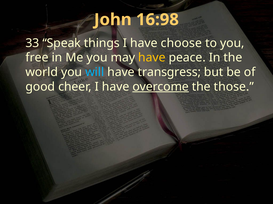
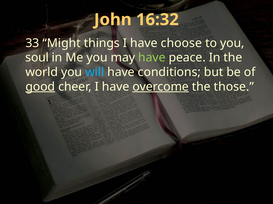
16:98: 16:98 -> 16:32 (157, 20)
Speak: Speak -> Might (62, 43)
free: free -> soul (37, 58)
have colour: yellow -> light green (152, 58)
transgress: transgress -> conditions (169, 72)
good underline: none -> present (40, 87)
